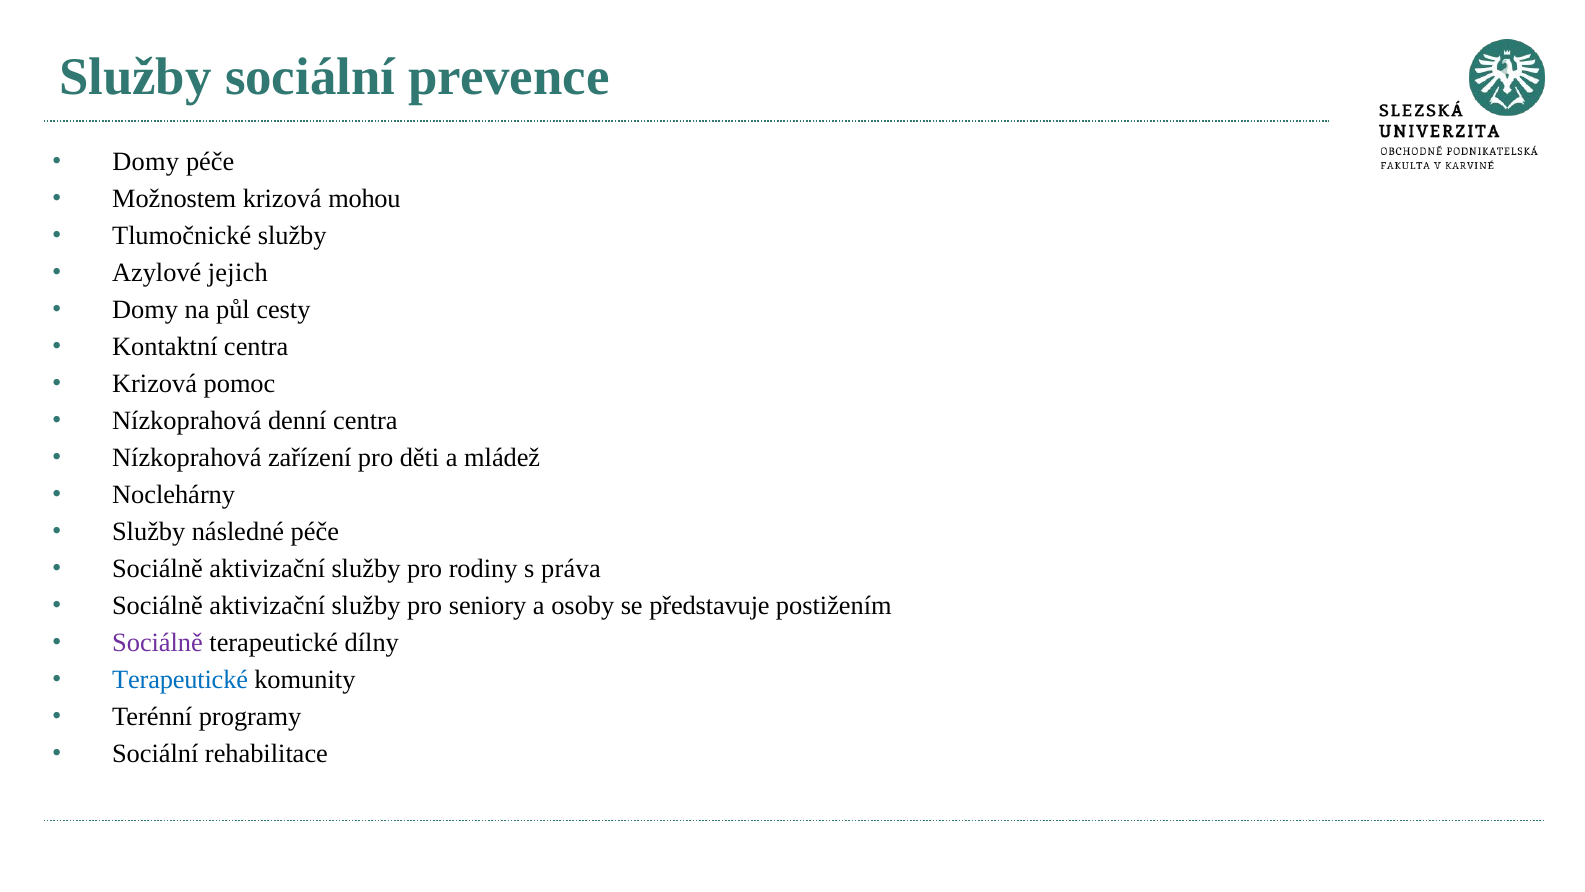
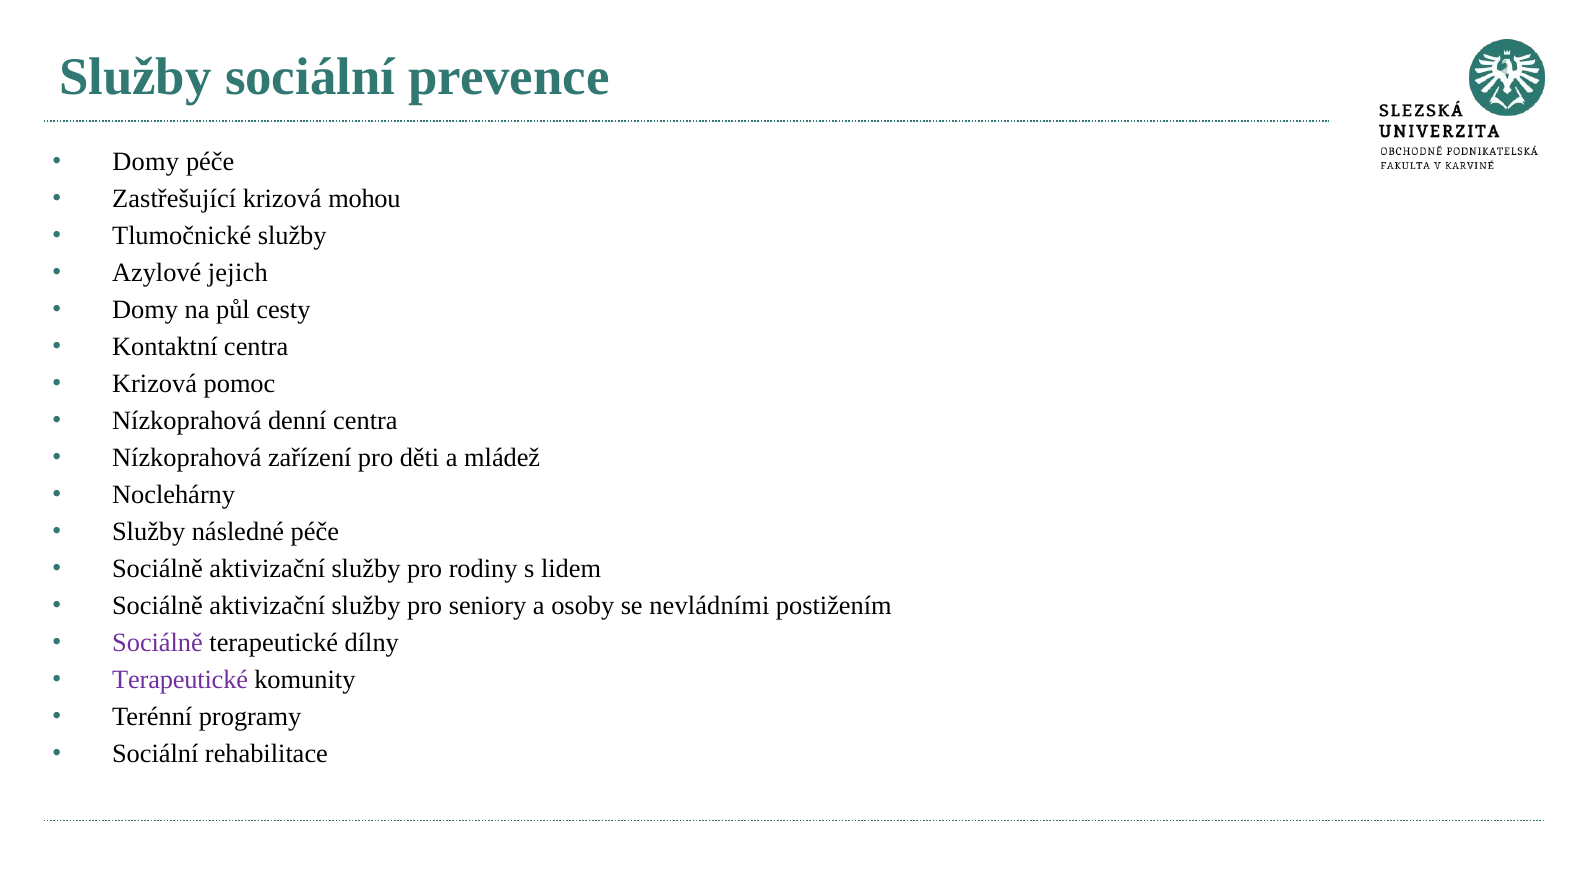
Možnostem: Možnostem -> Zastřešující (174, 199)
práva: práva -> lidem (571, 569)
představuje: představuje -> nevládními (709, 606)
Terapeutické colour: blue -> purple (180, 680)
